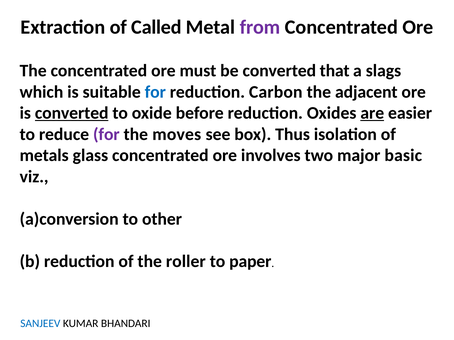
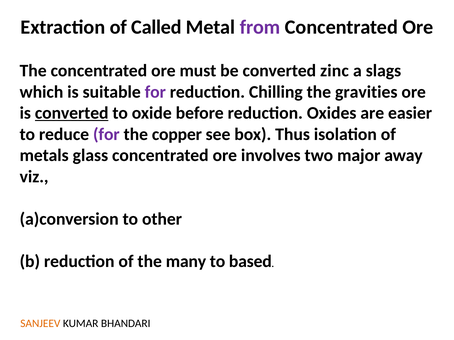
that: that -> zinc (334, 71)
for colour: blue -> purple (155, 92)
Carbon: Carbon -> Chilling (276, 92)
adjacent: adjacent -> gravities (366, 92)
are underline: present -> none (372, 113)
moves: moves -> copper (177, 134)
basic: basic -> away (403, 156)
roller: roller -> many (186, 262)
paper: paper -> based (250, 262)
SANJEEV colour: blue -> orange (40, 324)
